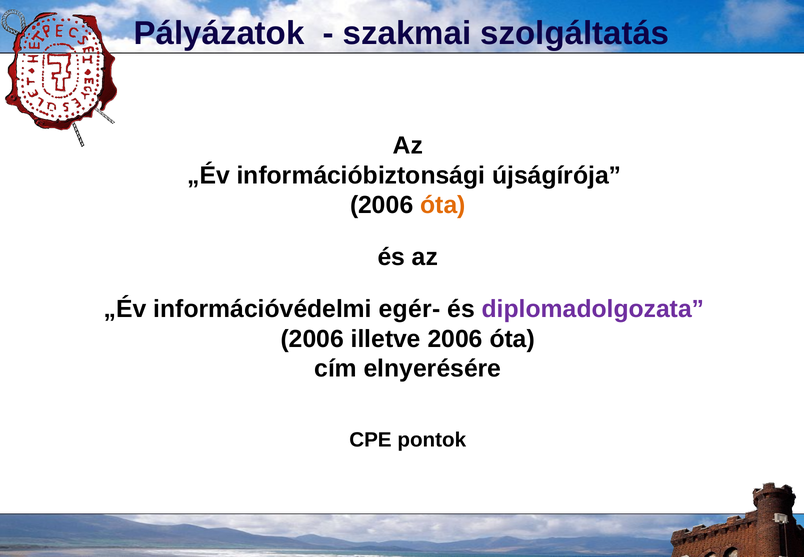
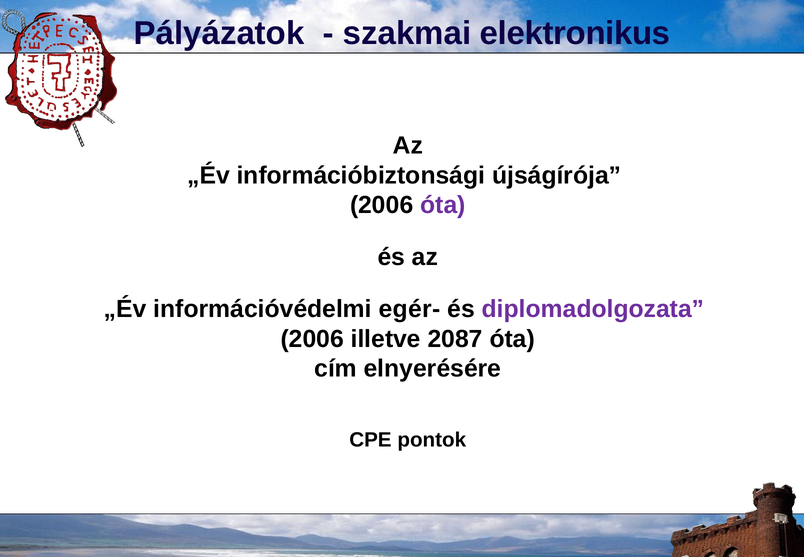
szolgáltatás: szolgáltatás -> elektronikus (575, 33)
óta colour: orange -> purple (443, 205)
illetve 2006: 2006 -> 2087 (455, 339)
